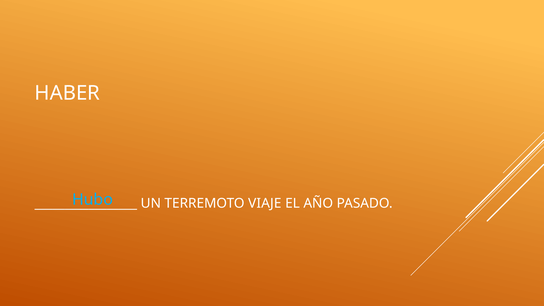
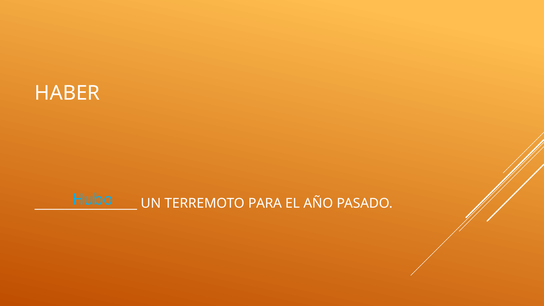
VIAJE: VIAJE -> PARA (265, 203)
